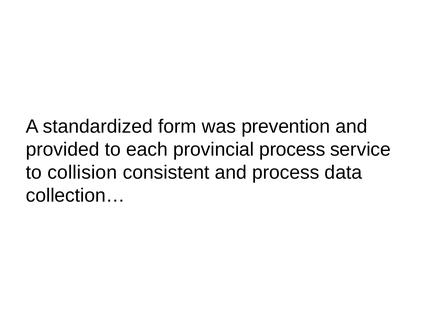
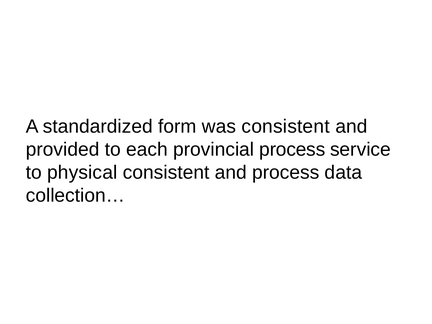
was prevention: prevention -> consistent (286, 126)
collision: collision -> physical (82, 172)
